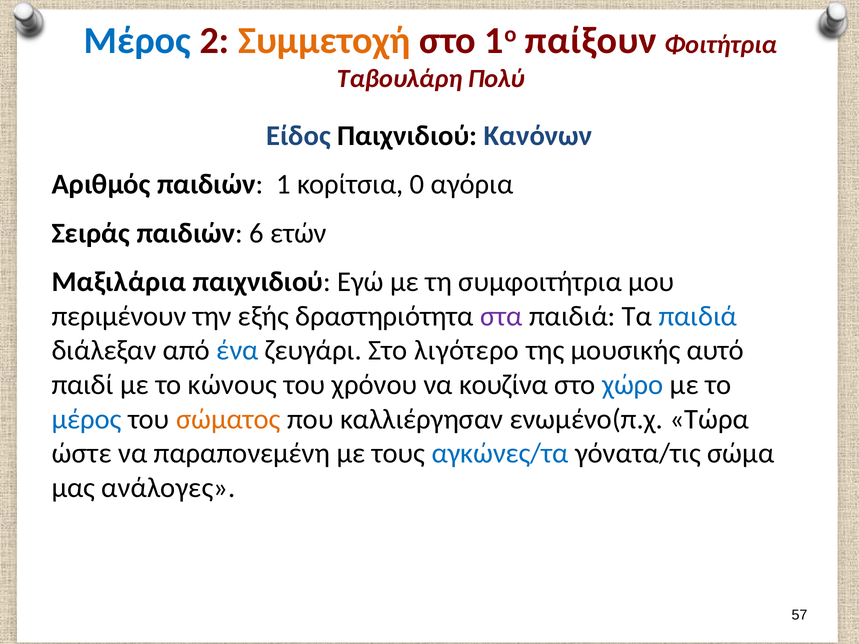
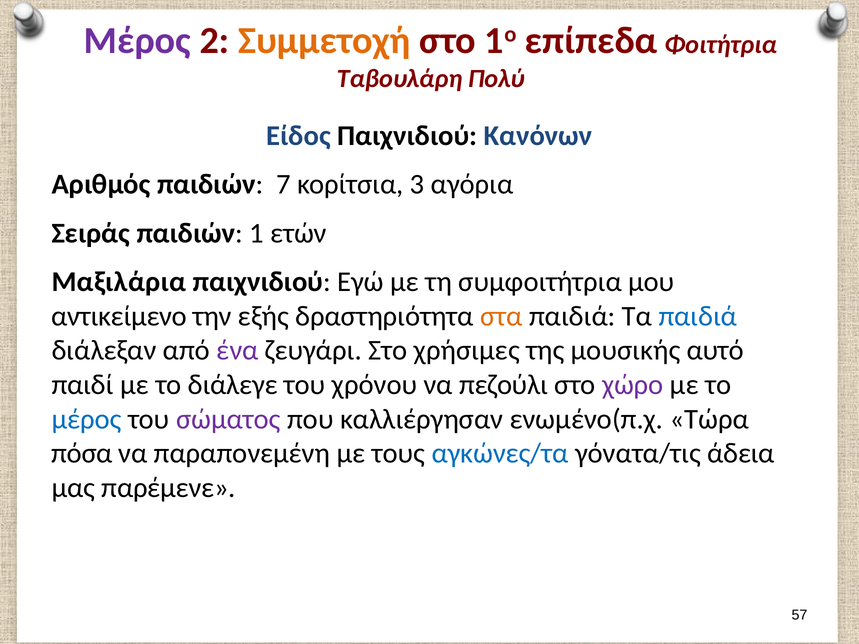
Μέρος colour: blue -> purple (137, 41)
παίξουν: παίξουν -> επίπεδα (591, 41)
1: 1 -> 7 (283, 185)
0: 0 -> 3 (417, 185)
6: 6 -> 1 (257, 233)
περιμένουν: περιμένουν -> αντικείμενο (119, 316)
στα colour: purple -> orange (501, 316)
ένα colour: blue -> purple (238, 351)
λιγότερο: λιγότερο -> χρήσιμες (467, 351)
κώνους: κώνους -> διάλεγε (233, 385)
κουζίνα: κουζίνα -> πεζούλι (504, 385)
χώρο colour: blue -> purple (633, 385)
σώματος colour: orange -> purple (228, 419)
ώστε: ώστε -> πόσα (82, 454)
σώμα: σώμα -> άδεια (741, 454)
ανάλογες: ανάλογες -> παρέμενε (169, 488)
